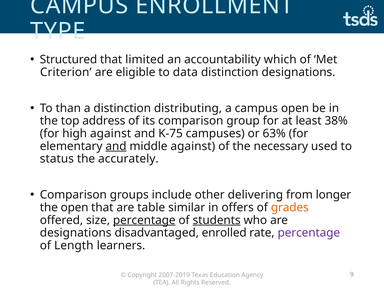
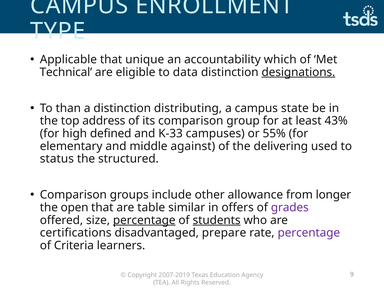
Structured: Structured -> Applicable (68, 59)
limited: limited -> unique (145, 59)
Criterion: Criterion -> Technical (66, 72)
designations underline: none -> present (298, 72)
campus open: open -> state (295, 108)
38%: 38% -> 43% (336, 121)
high against: against -> defined (111, 133)
K-75: K-75 -> K-33 (171, 133)
63%: 63% -> 55% (274, 133)
and underline: present -> none (116, 146)
necessary: necessary -> delivering (281, 146)
accurately: accurately -> structured (128, 159)
delivering: delivering -> allowance (255, 195)
grades colour: orange -> purple (290, 207)
designations: designations -> certifications (76, 233)
enrolled: enrolled -> prepare (224, 233)
Length: Length -> Criteria (74, 246)
